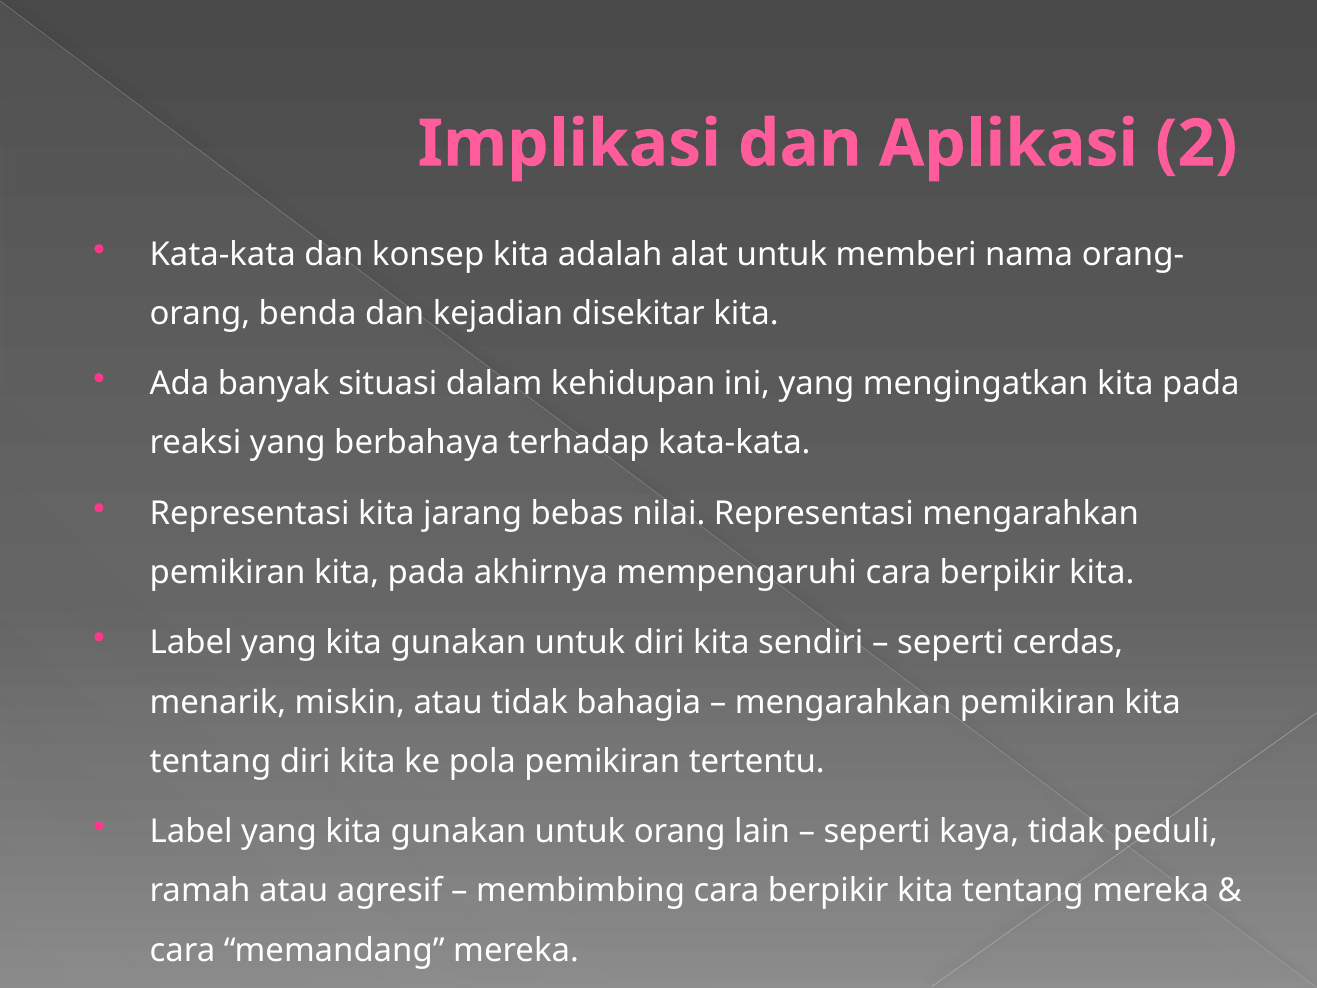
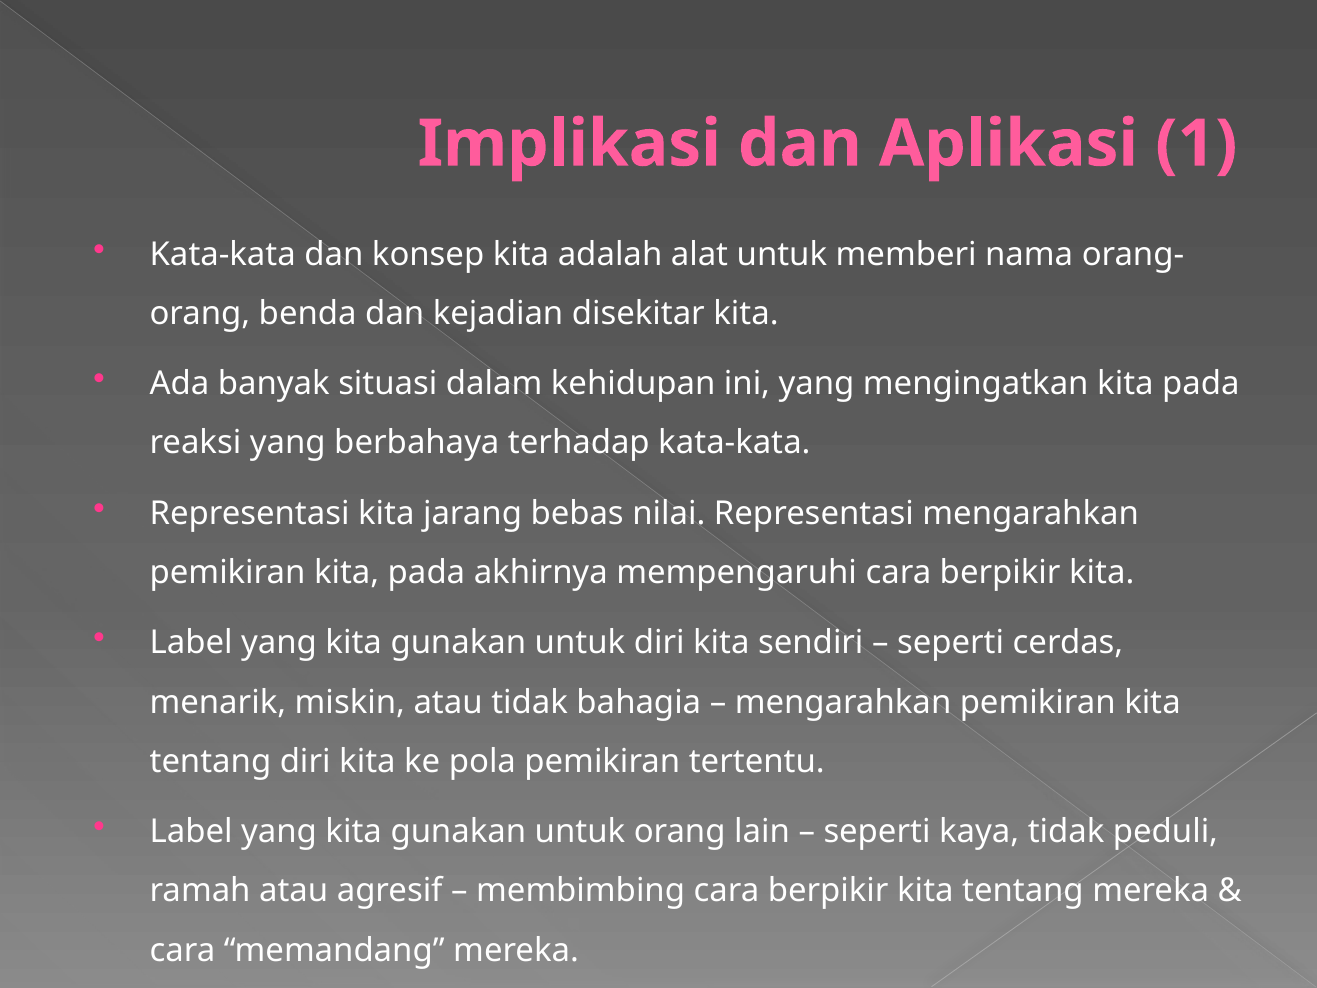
2: 2 -> 1 (1196, 144)
